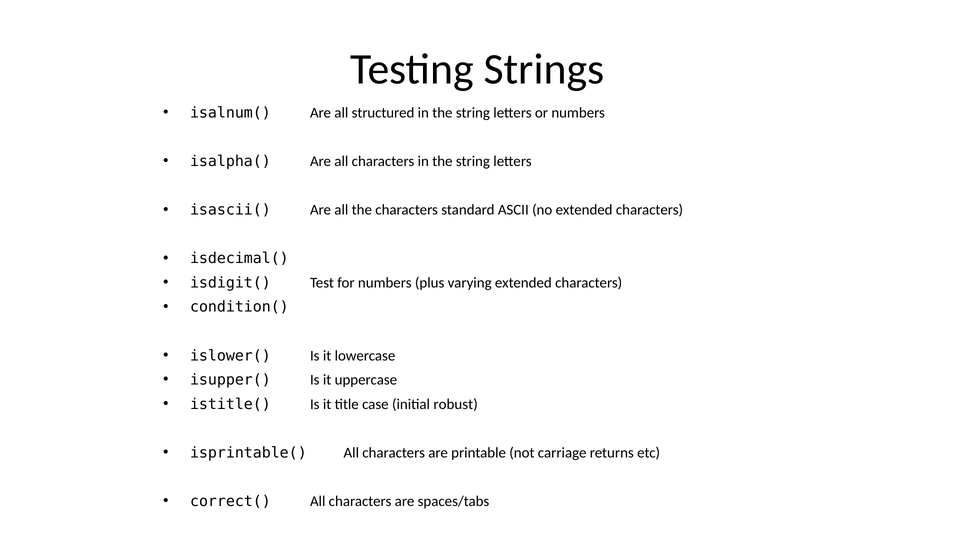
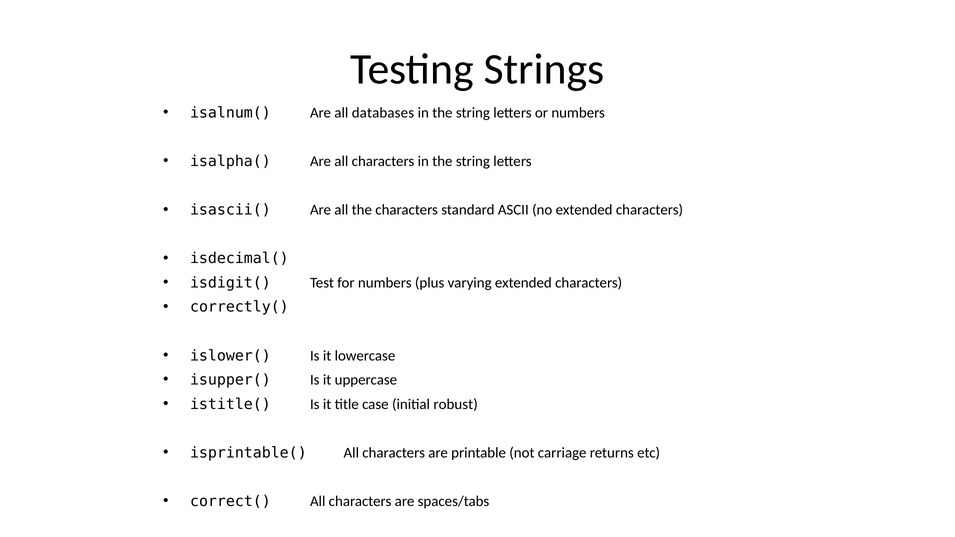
structured: structured -> databases (383, 113)
condition(: condition( -> correctly( (239, 307)
